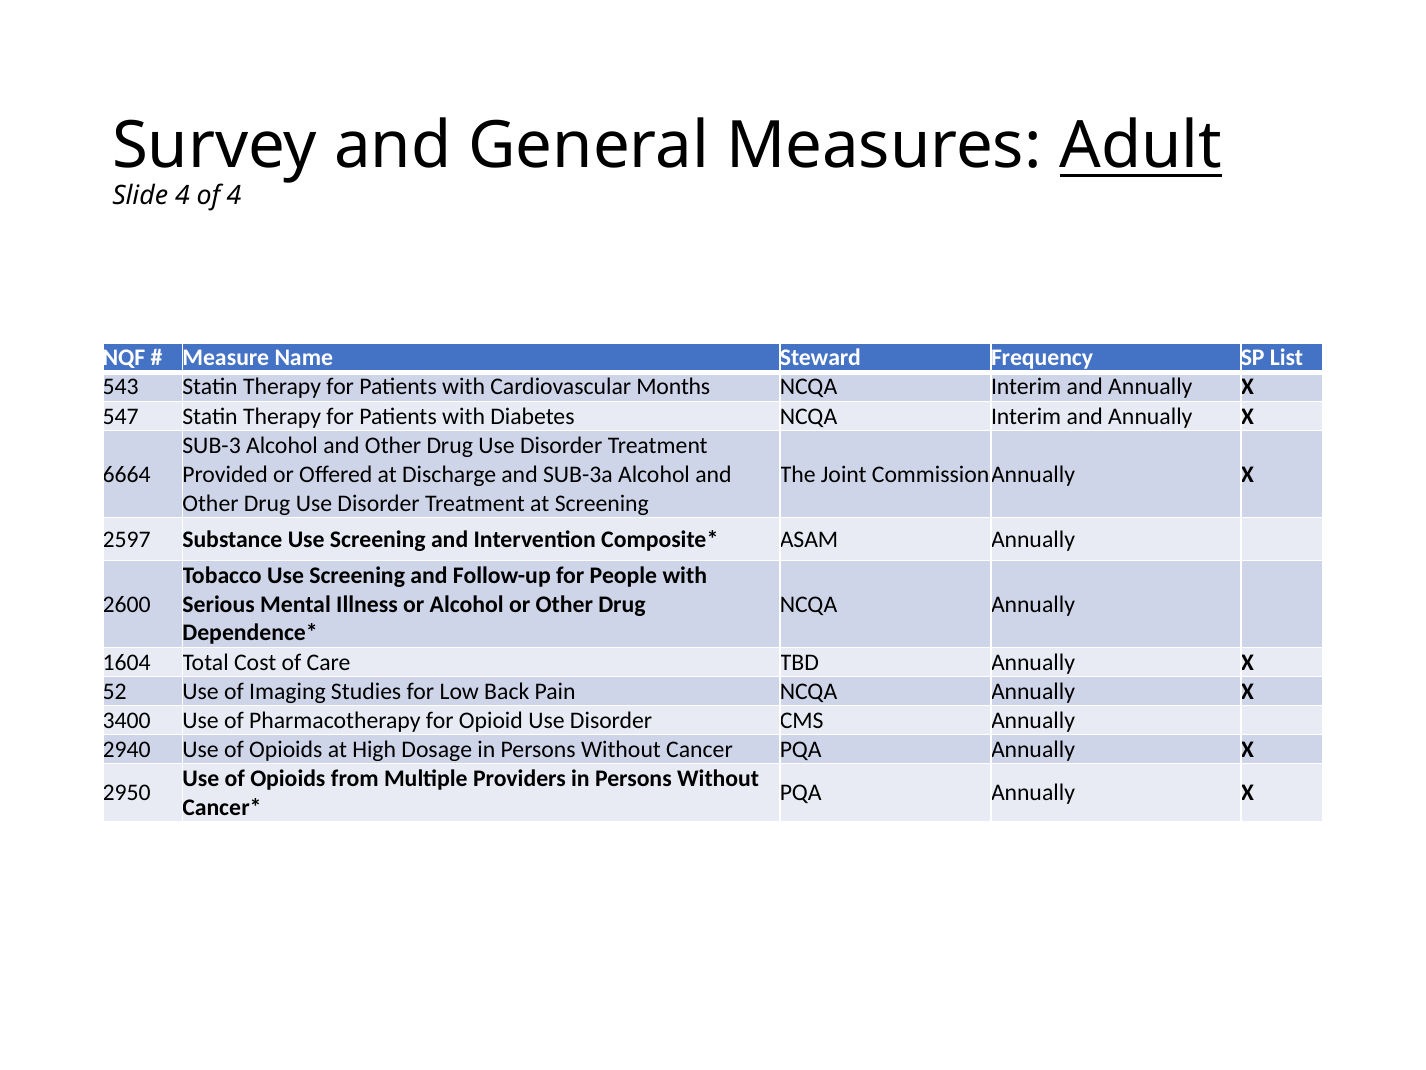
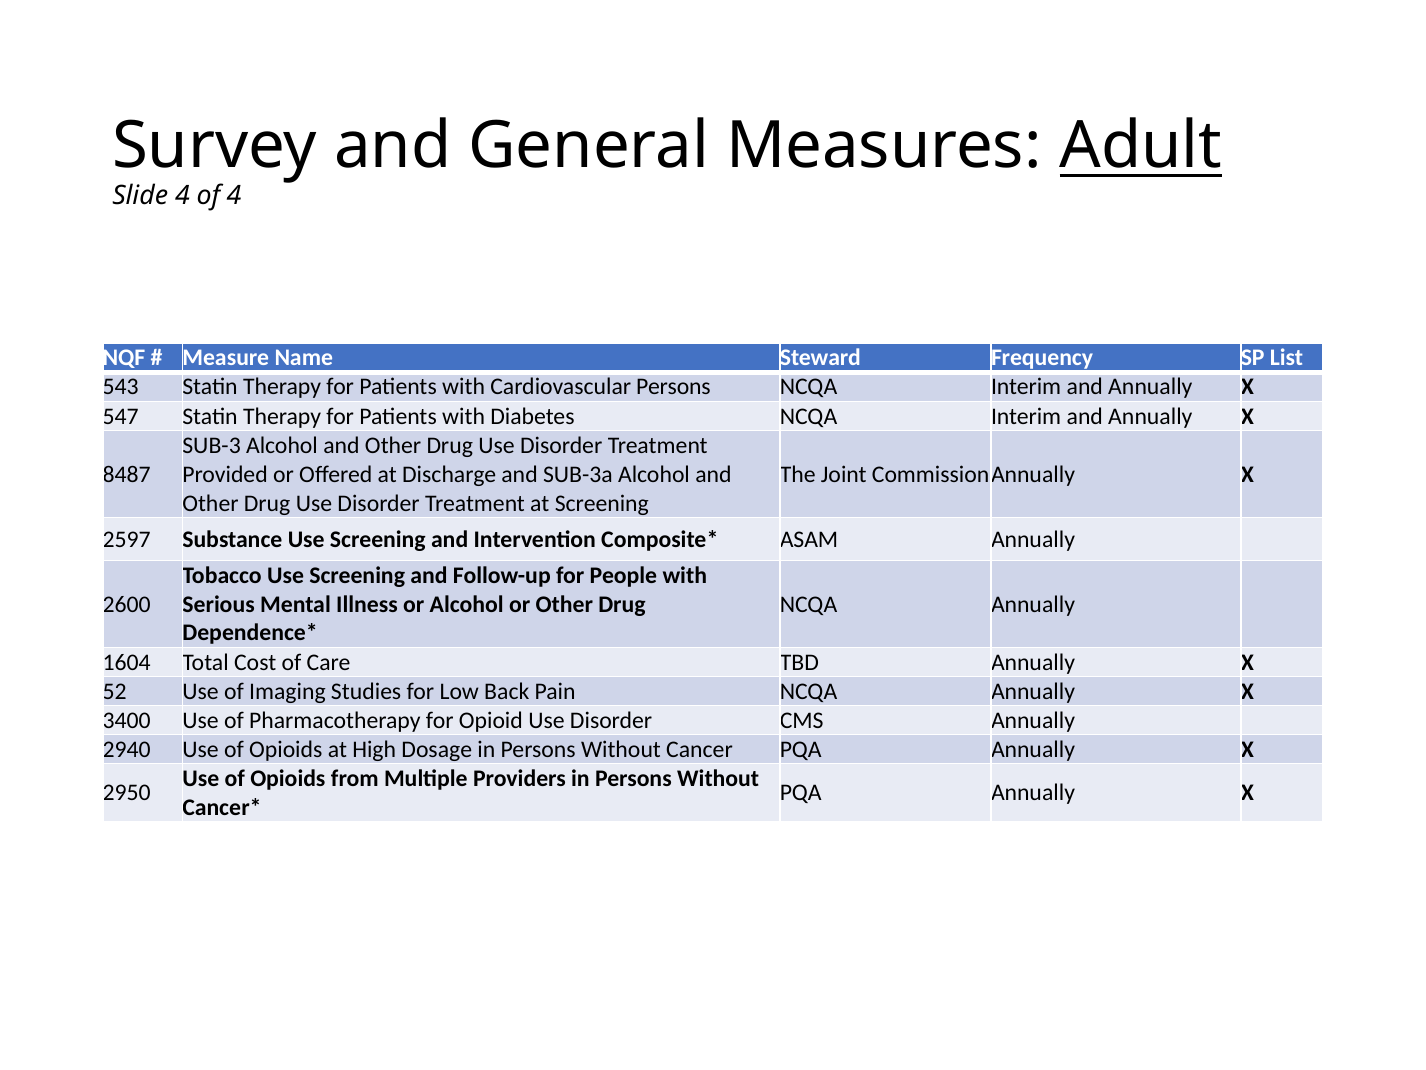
Cardiovascular Months: Months -> Persons (673, 387)
6664: 6664 -> 8487 (127, 474)
